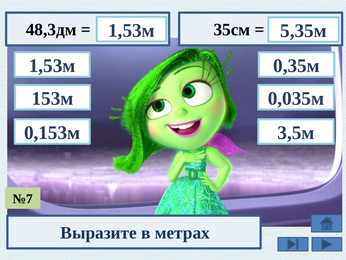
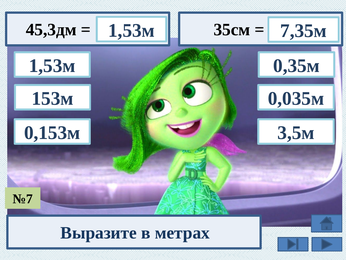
5,35м: 5,35м -> 7,35м (303, 31)
48,3дм: 48,3дм -> 45,3дм (51, 30)
